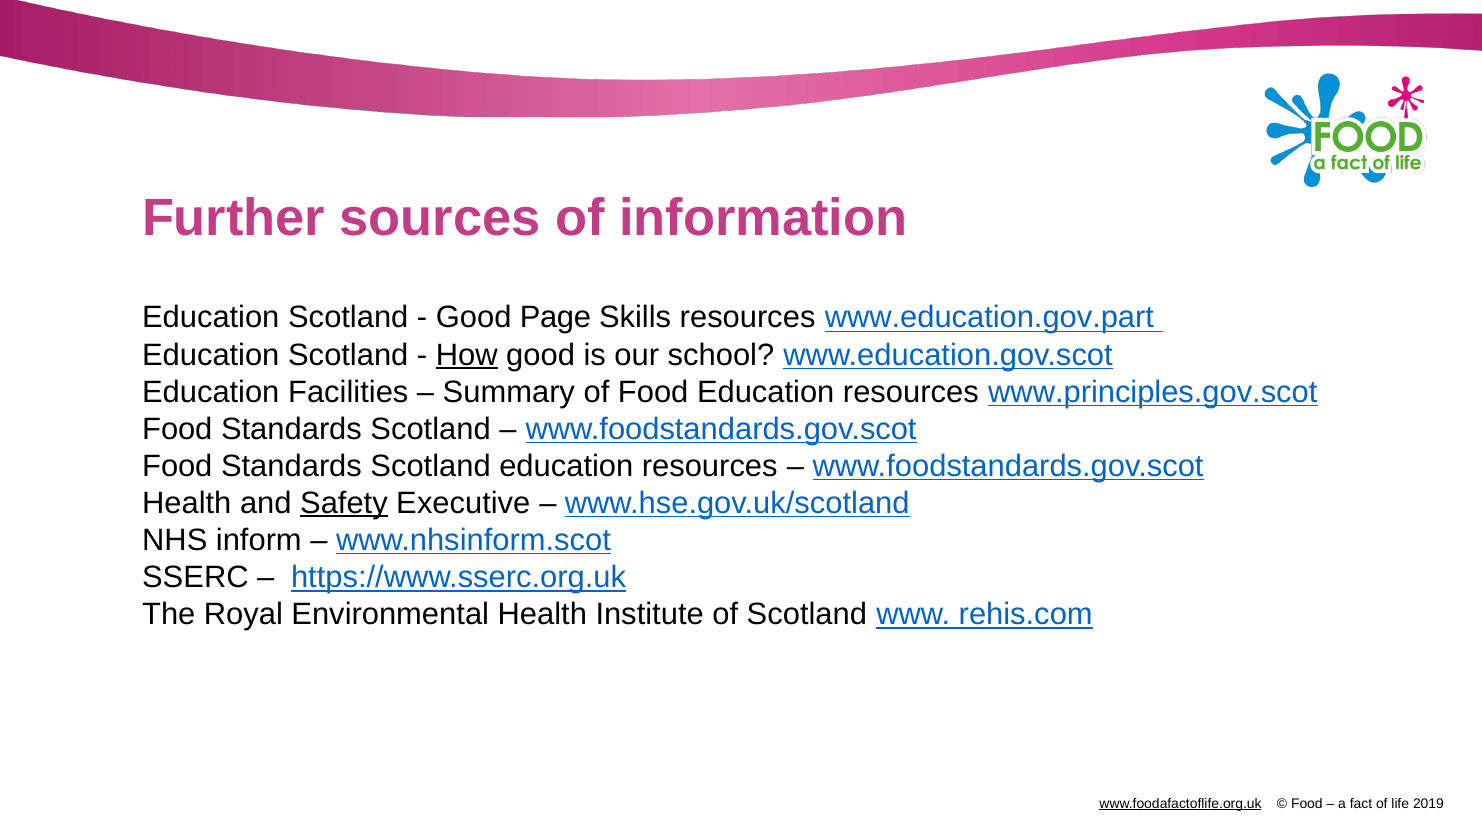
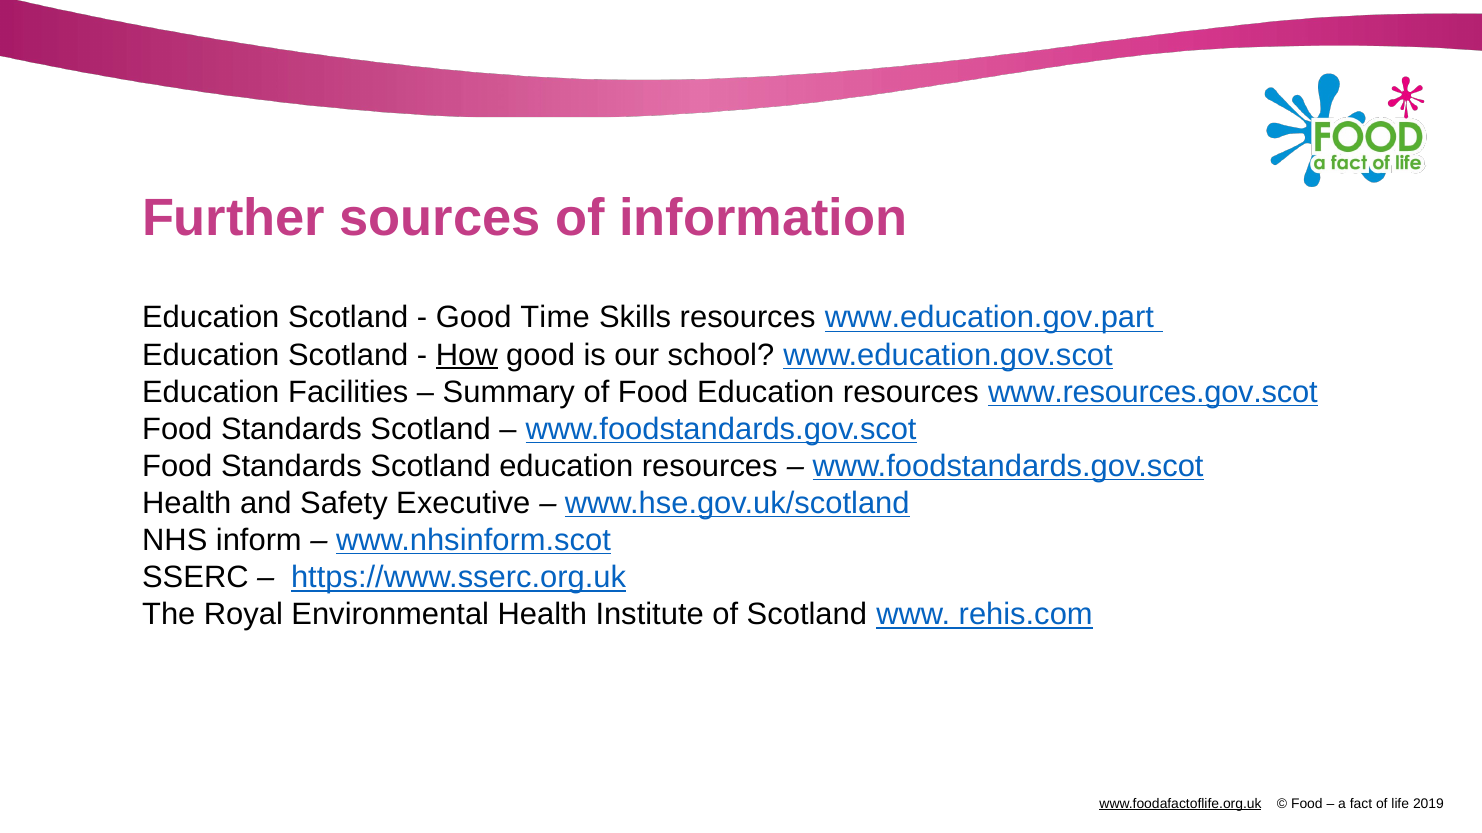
Page: Page -> Time (555, 318)
www.principles.gov.scot: www.principles.gov.scot -> www.resources.gov.scot (1153, 392)
Safety underline: present -> none (344, 503)
